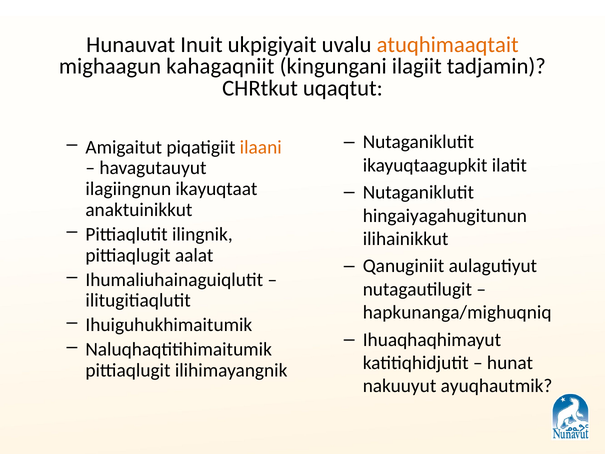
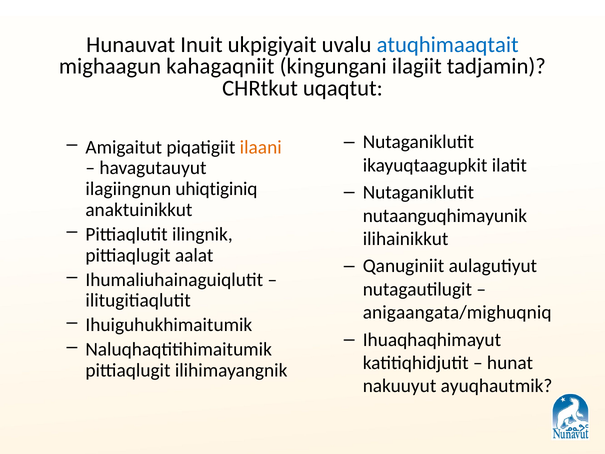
atuqhimaaqtait colour: orange -> blue (448, 45)
ikayuqtaat: ikayuqtaat -> uhiqtiginiq (216, 189)
hingaiyagahugitunun: hingaiyagahugitunun -> nutaanguqhimayunik (445, 216)
hapkunanga/mighuqniq: hapkunanga/mighuqniq -> anigaangata/mighuqniq (457, 312)
